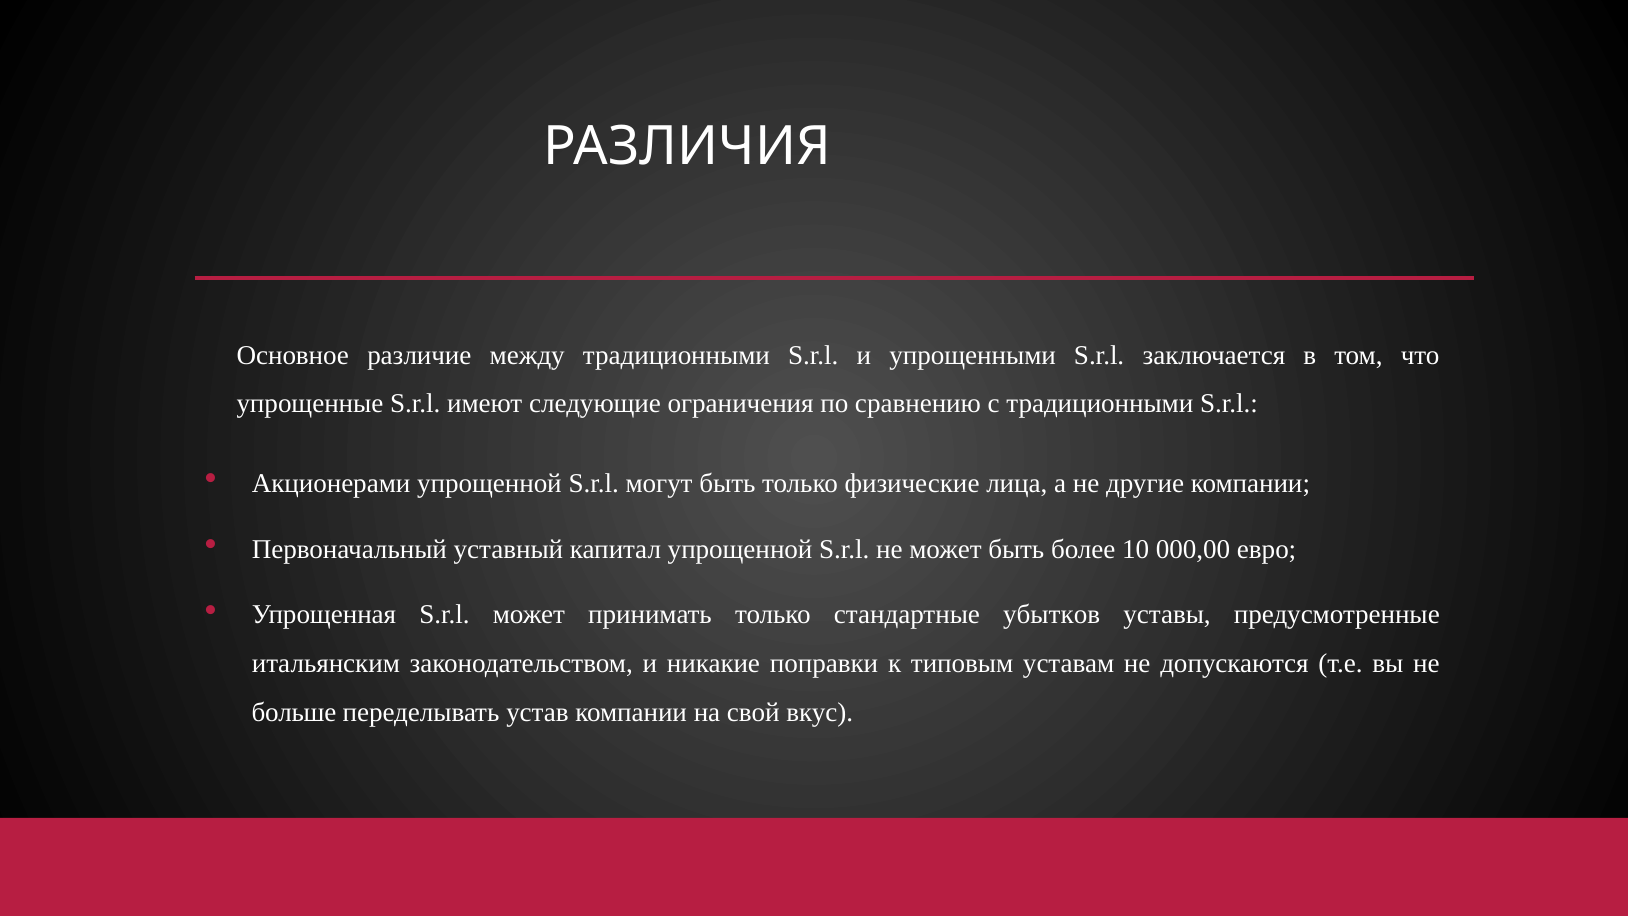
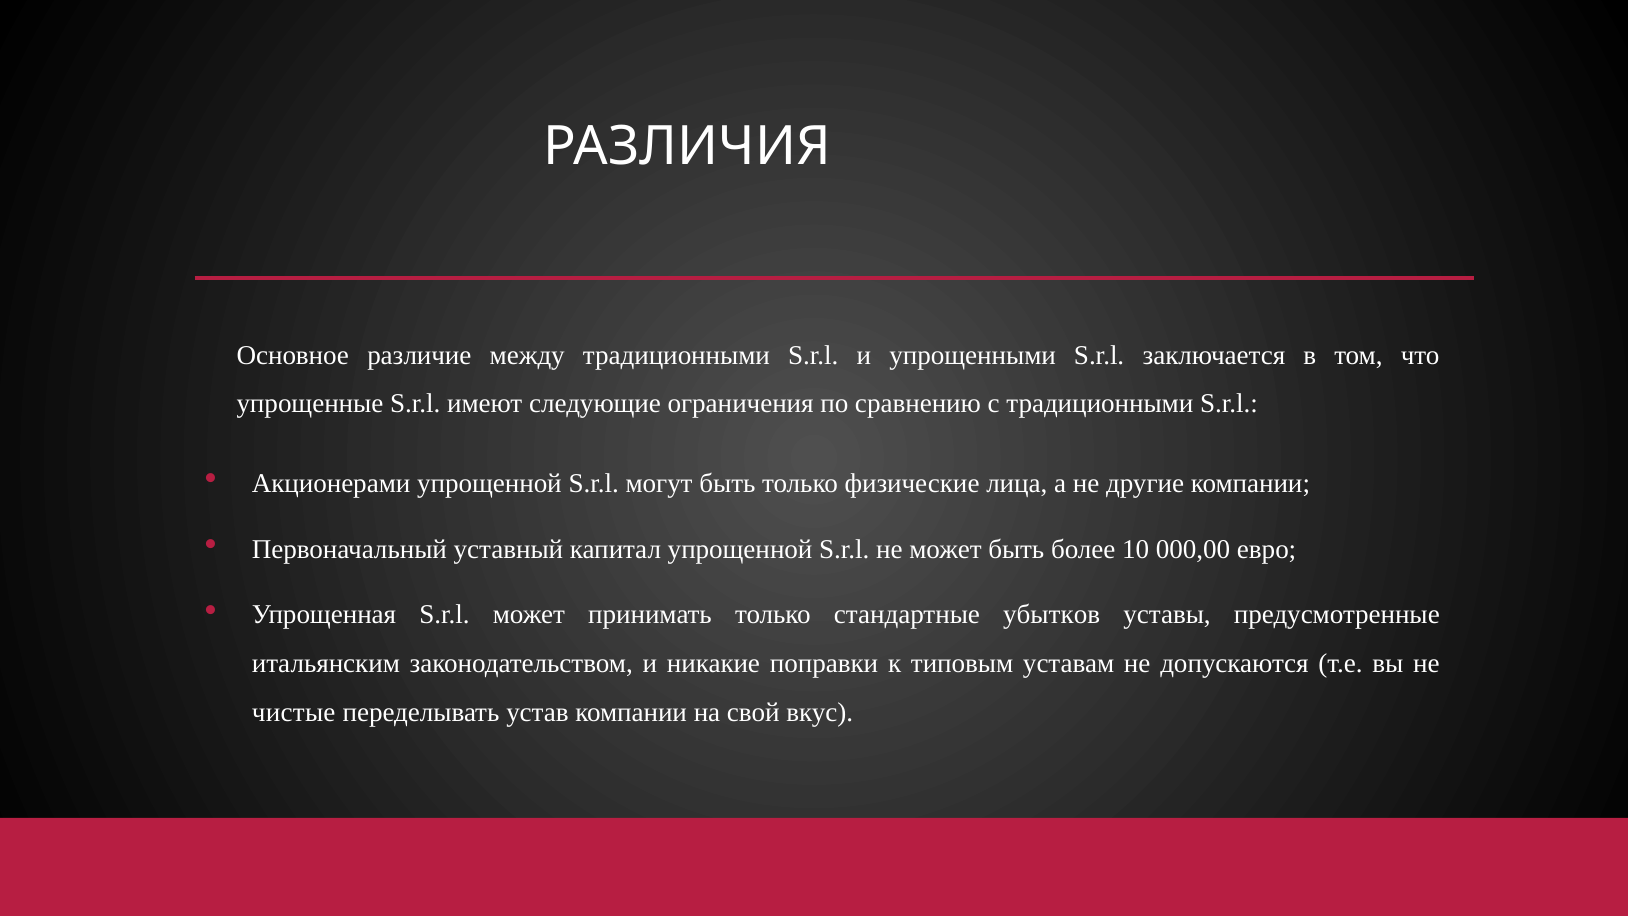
больше: больше -> чистые (294, 712)
